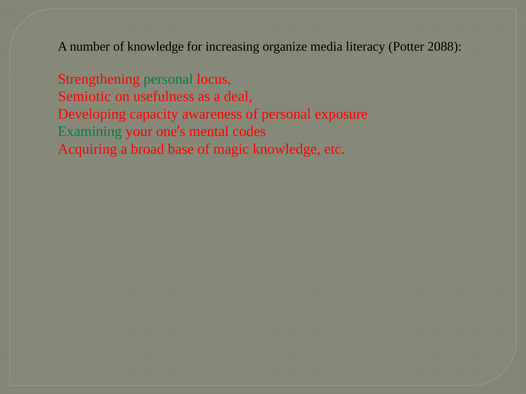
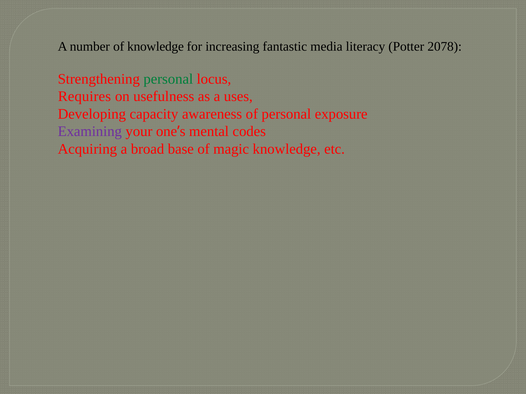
organize: organize -> fantastic (285, 46)
2088: 2088 -> 2078 (445, 46)
Semiotic: Semiotic -> Requires (84, 97)
deal: deal -> uses (238, 97)
Examining colour: green -> purple (90, 132)
